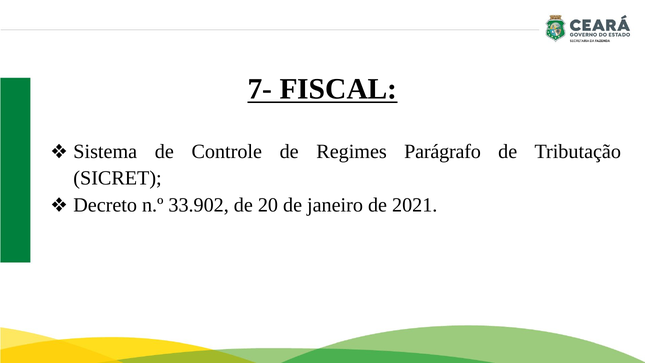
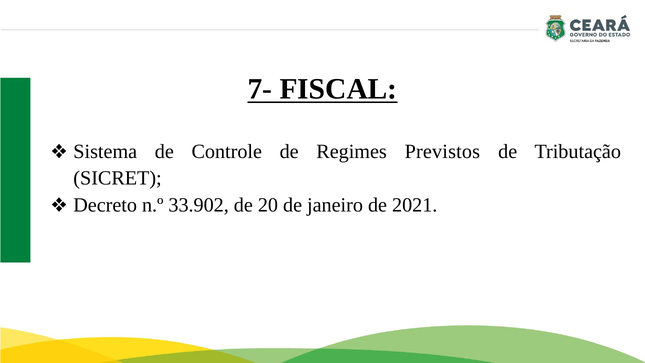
Parágrafo: Parágrafo -> Previstos (442, 151)
